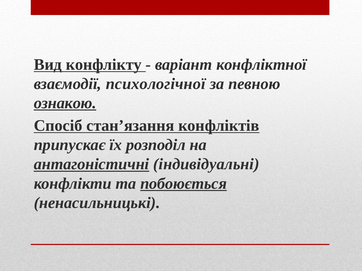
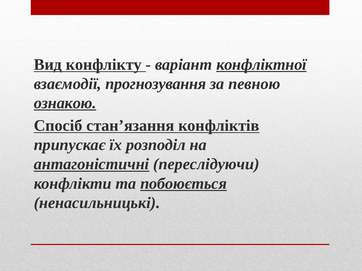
конфліктної underline: none -> present (261, 65)
психологічної: психологічної -> прогнозування (156, 84)
індивідуальні: індивідуальні -> переслідуючи (206, 164)
